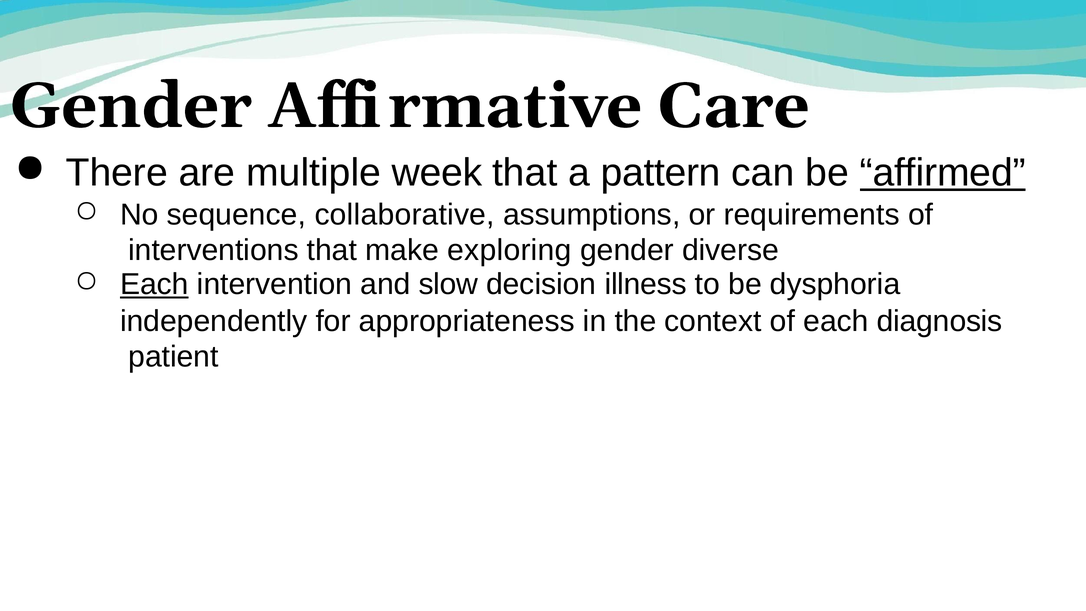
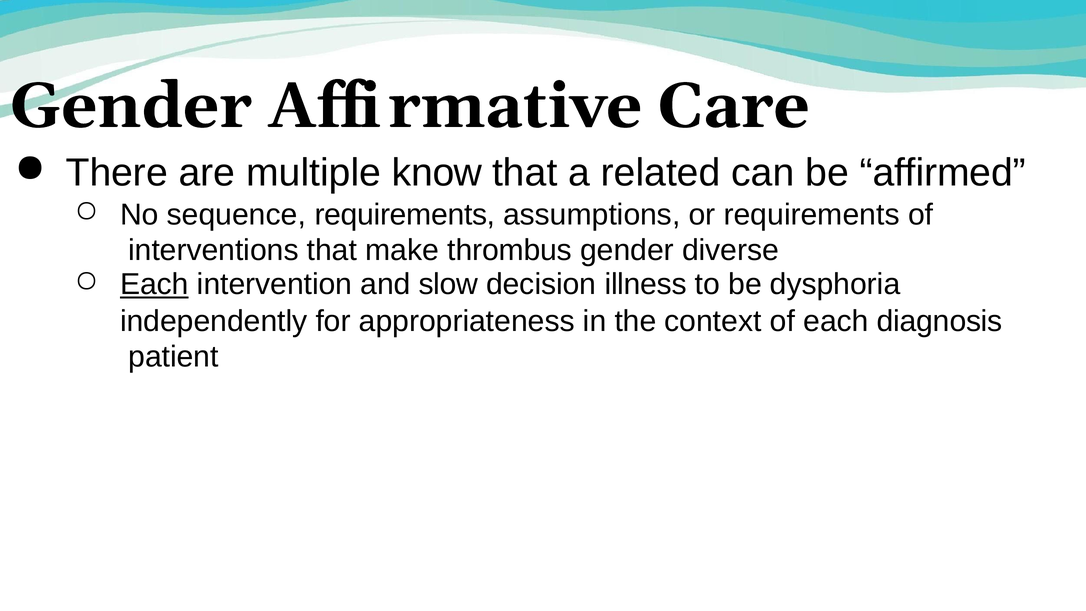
week: week -> know (437, 173)
pattern: pattern -> related (661, 173)
affirmed underline: present -> none (943, 173)
sequence collaborative: collaborative -> requirements (405, 215)
exploring: exploring -> thrombus (510, 250)
